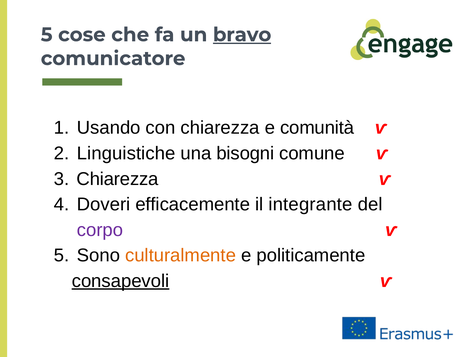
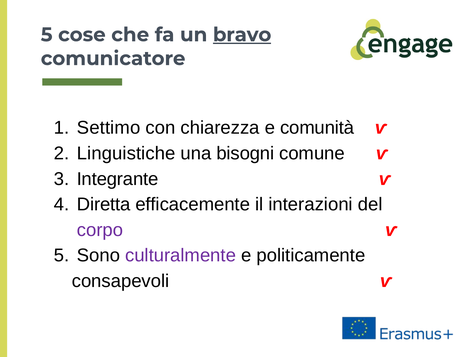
Usando: Usando -> Settimo (109, 128)
Chiarezza: Chiarezza -> Integrante (118, 179)
Doveri: Doveri -> Diretta (104, 204)
integrante: integrante -> interazioni (311, 204)
culturalmente colour: orange -> purple (181, 256)
consapevoli underline: present -> none (121, 281)
